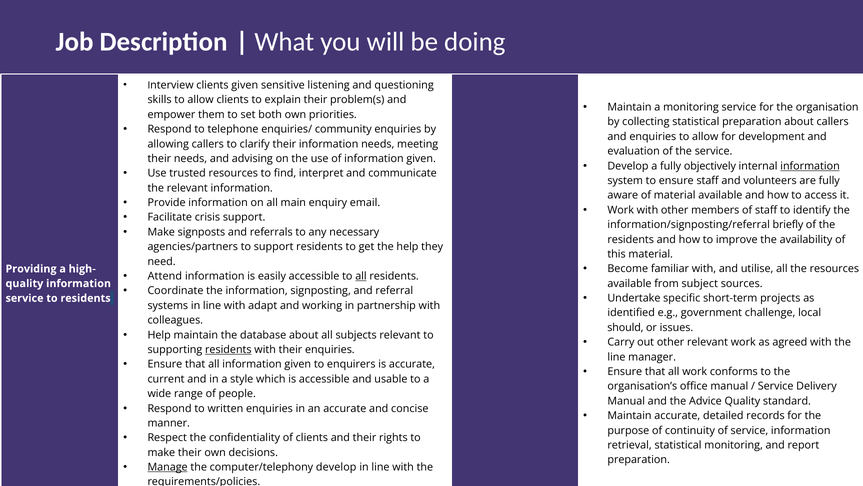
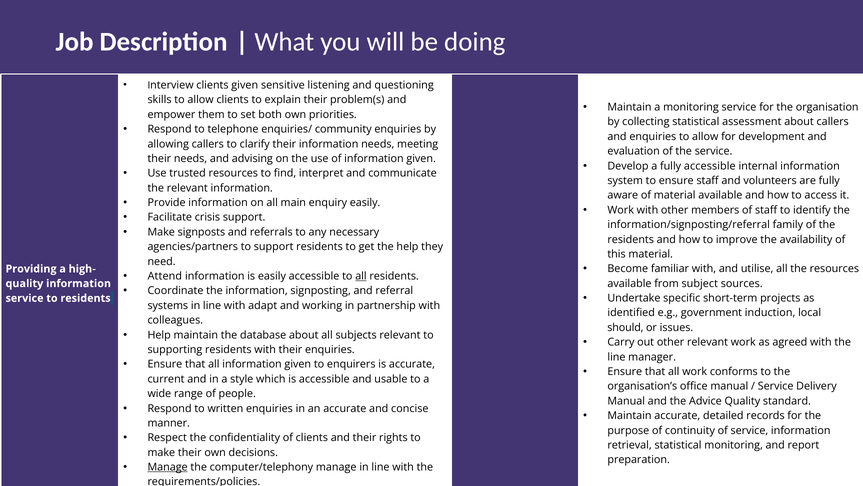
statistical preparation: preparation -> assessment (752, 122)
fully objectively: objectively -> accessible (710, 166)
information underline: present -> none (810, 166)
enquiry email: email -> easily (365, 202)
briefly: briefly -> family (788, 225)
challenge: challenge -> induction (770, 313)
residents underline: present -> none (228, 349)
computer/telephony develop: develop -> manage (336, 467)
